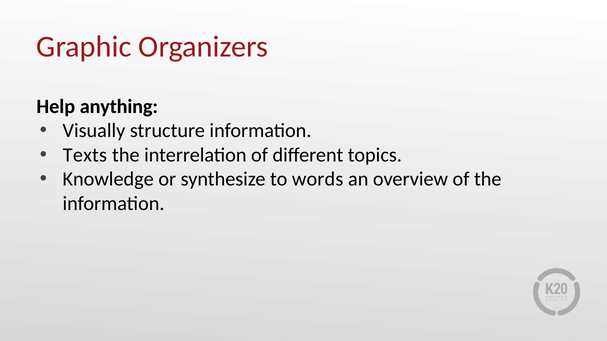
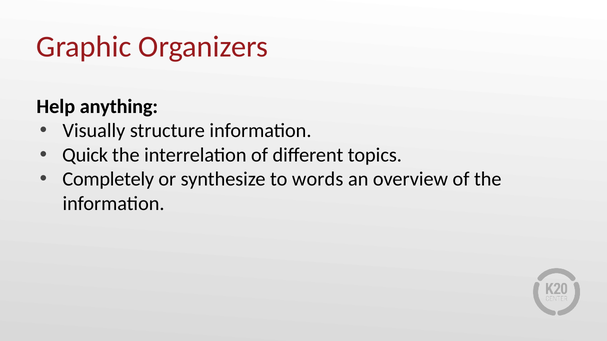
Texts: Texts -> Quick (85, 155)
Knowledge: Knowledge -> Completely (108, 179)
